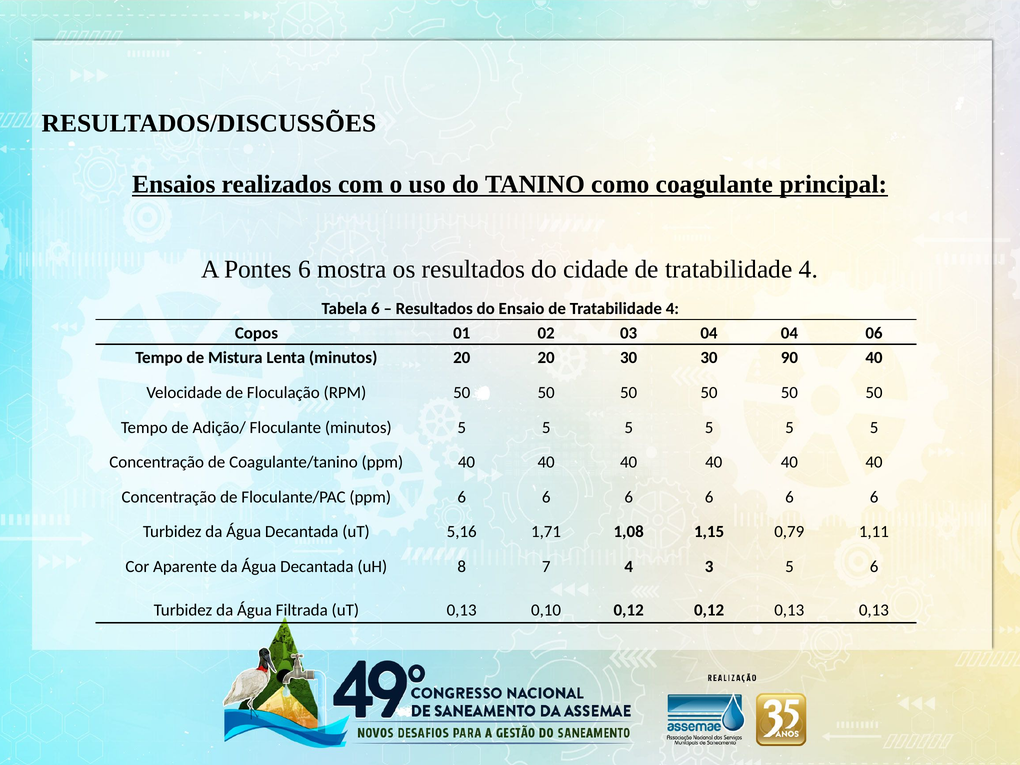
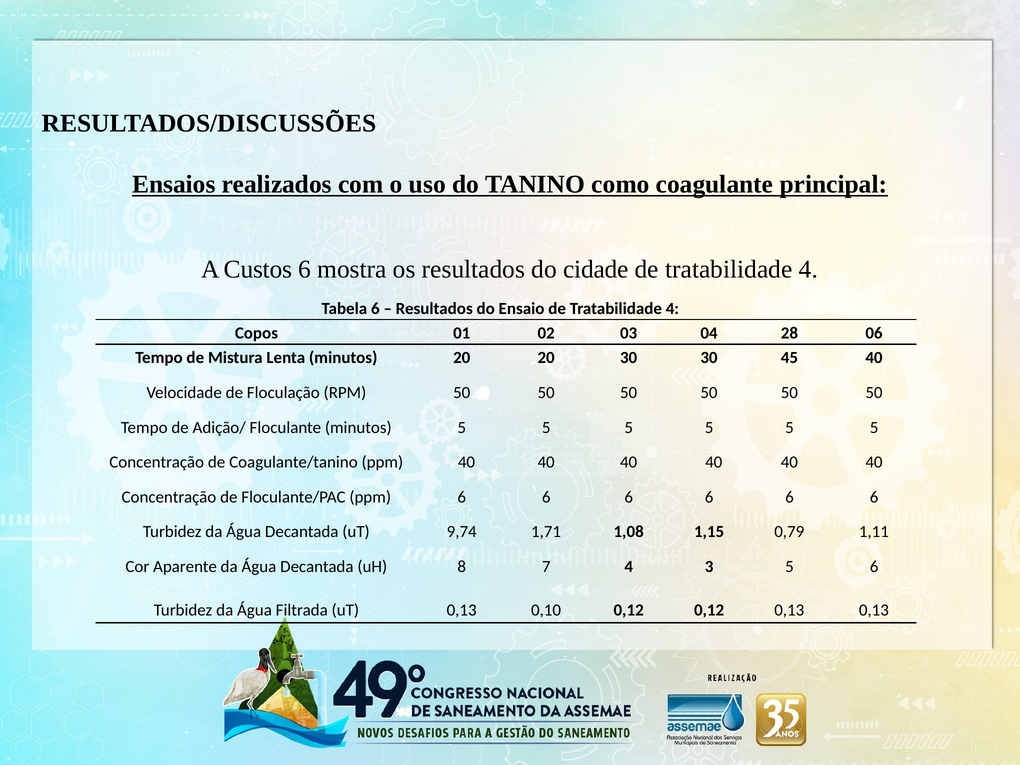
Pontes: Pontes -> Custos (258, 269)
04 04: 04 -> 28 (789, 333)
90: 90 -> 45 (789, 358)
5,16: 5,16 -> 9,74 (462, 532)
